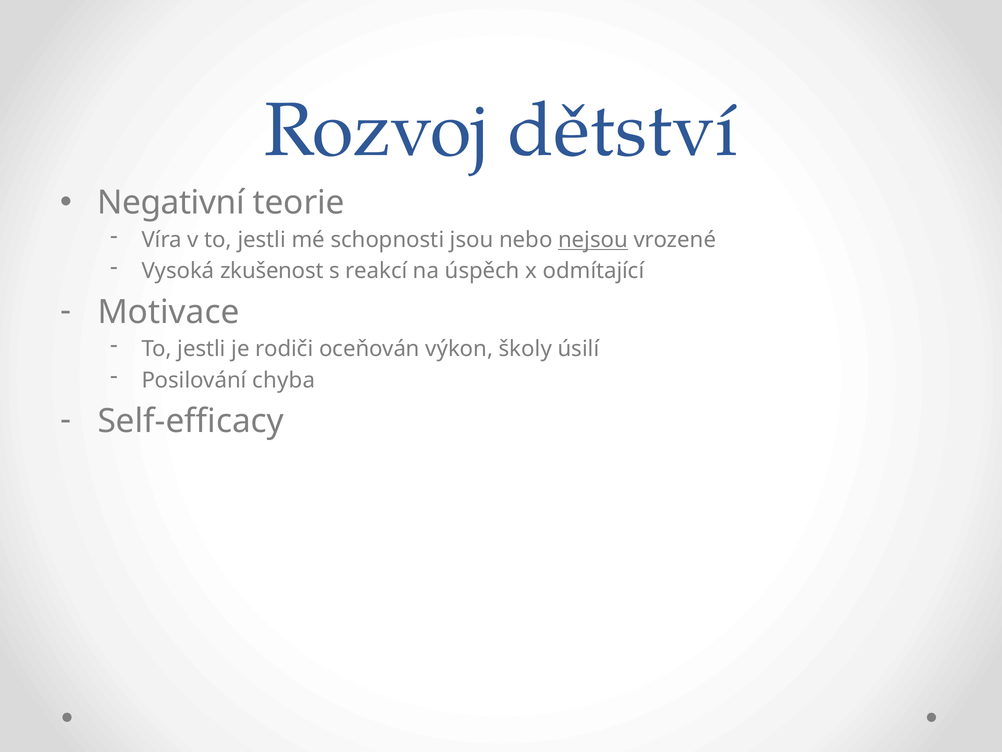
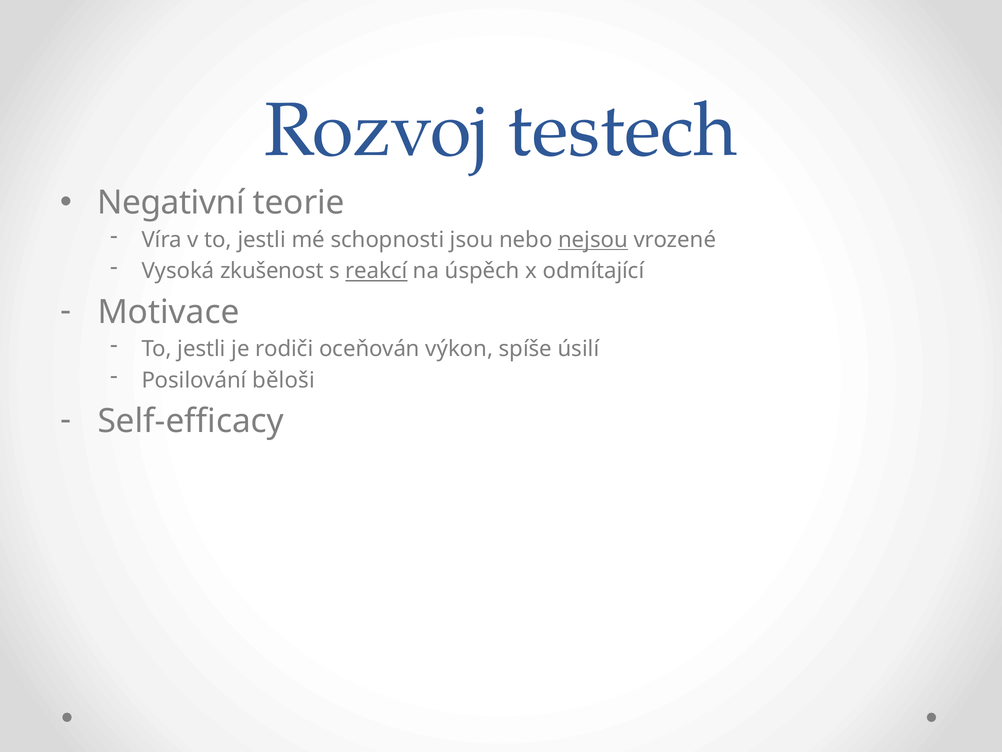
dětství: dětství -> testech (623, 130)
reakcí underline: none -> present (376, 271)
školy: školy -> spíše (525, 349)
chyba: chyba -> běloši (284, 380)
